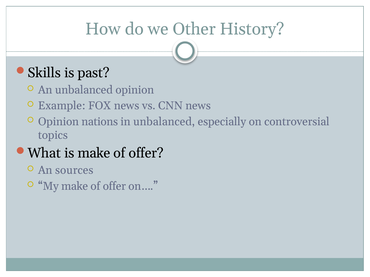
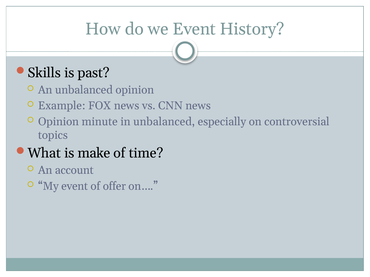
we Other: Other -> Event (194, 29)
nations: nations -> minute (100, 122)
offer: offer -> time (146, 153)
sources: sources -> account (74, 171)
My make: make -> event (75, 186)
